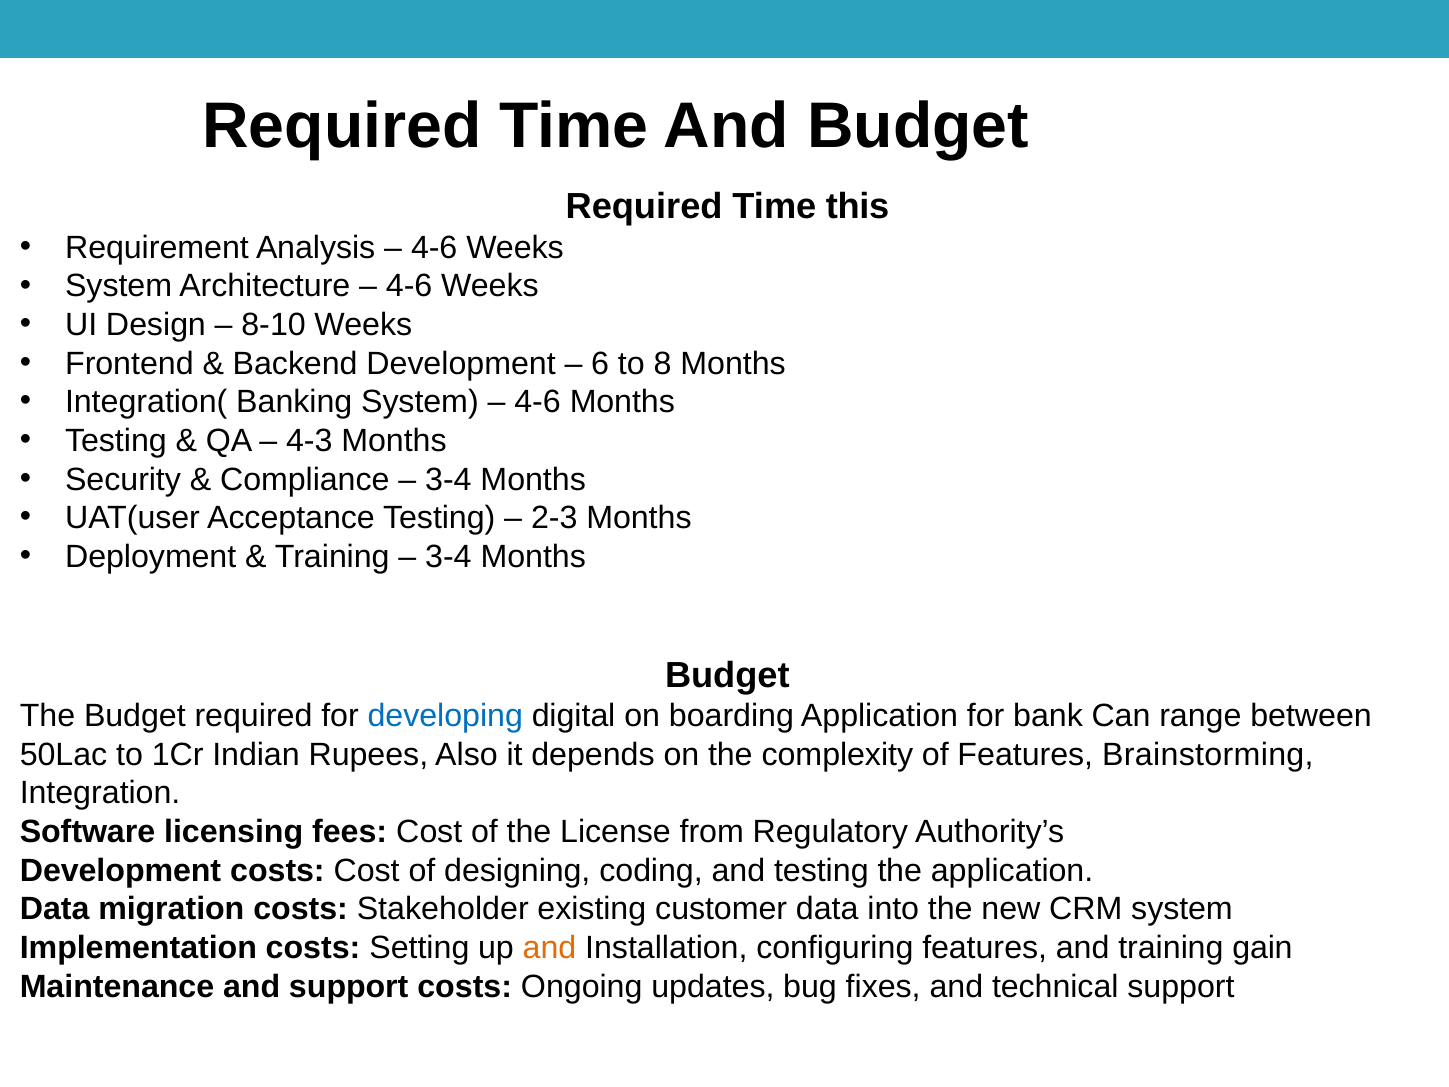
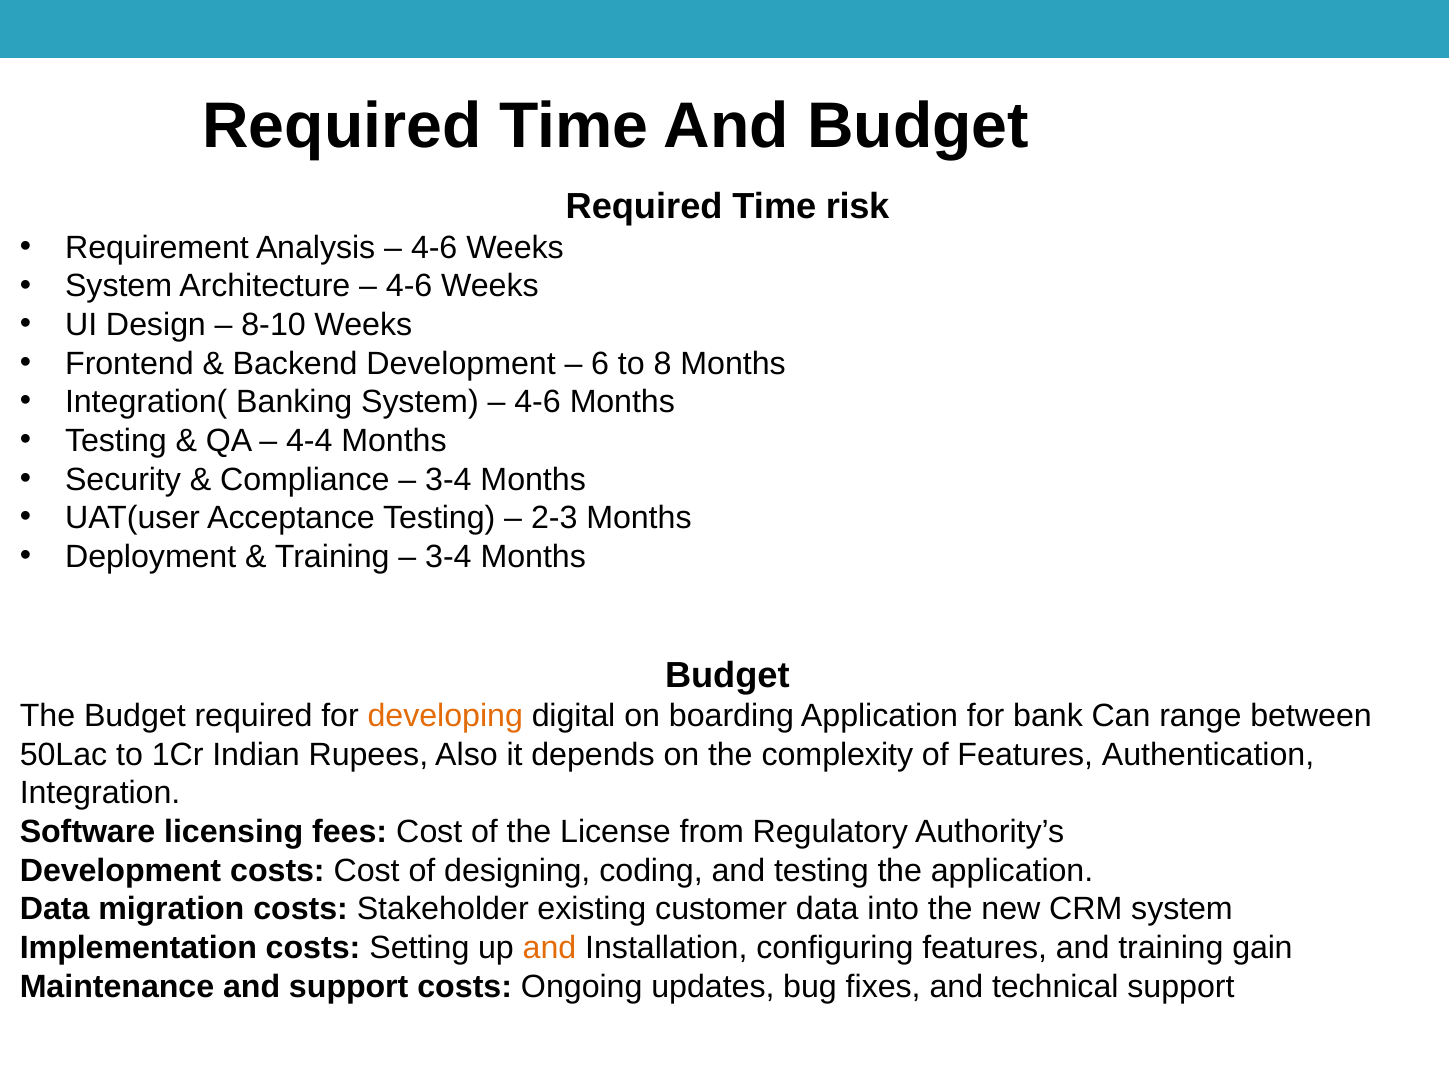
this: this -> risk (858, 207)
4-3: 4-3 -> 4-4 (309, 441)
developing colour: blue -> orange (445, 716)
Brainstorming: Brainstorming -> Authentication (1208, 755)
